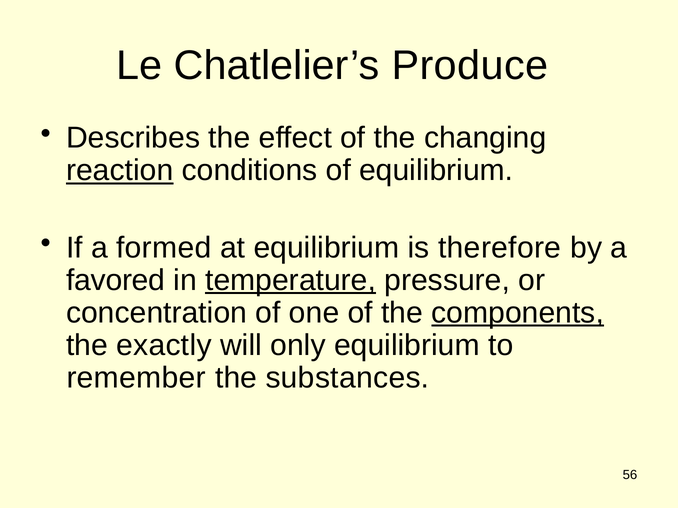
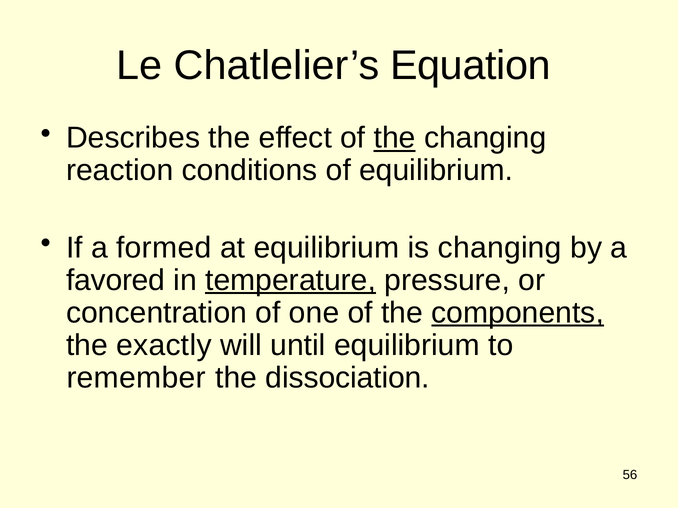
Produce: Produce -> Equation (470, 66)
the underline: none -> present (395, 138)
reaction underline: present -> none (120, 171)
is therefore: therefore -> changing (500, 248)
only: only -> until (298, 346)
substances: substances -> dissociation (348, 378)
